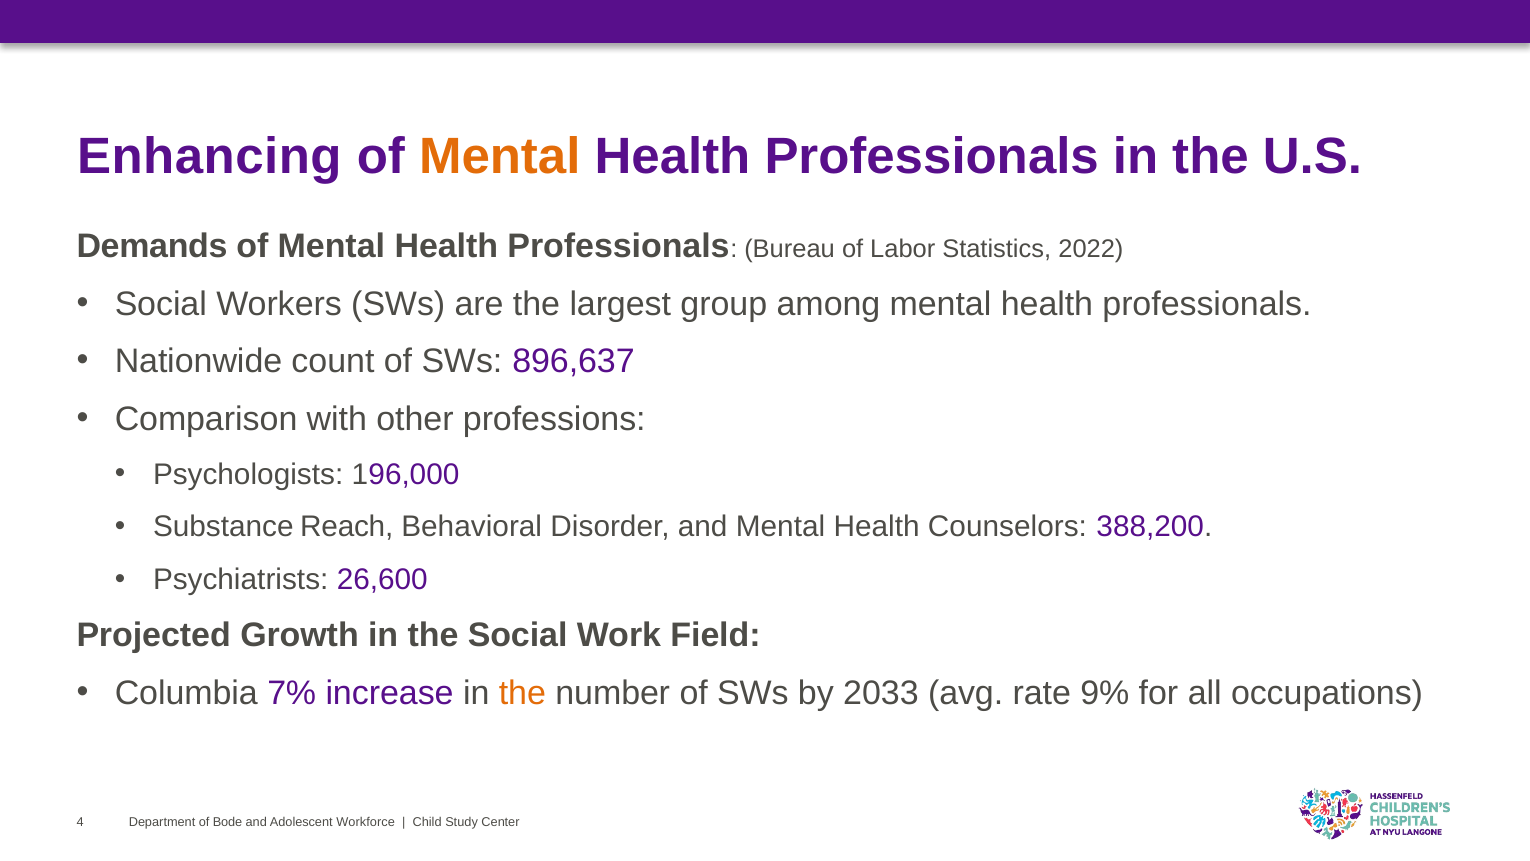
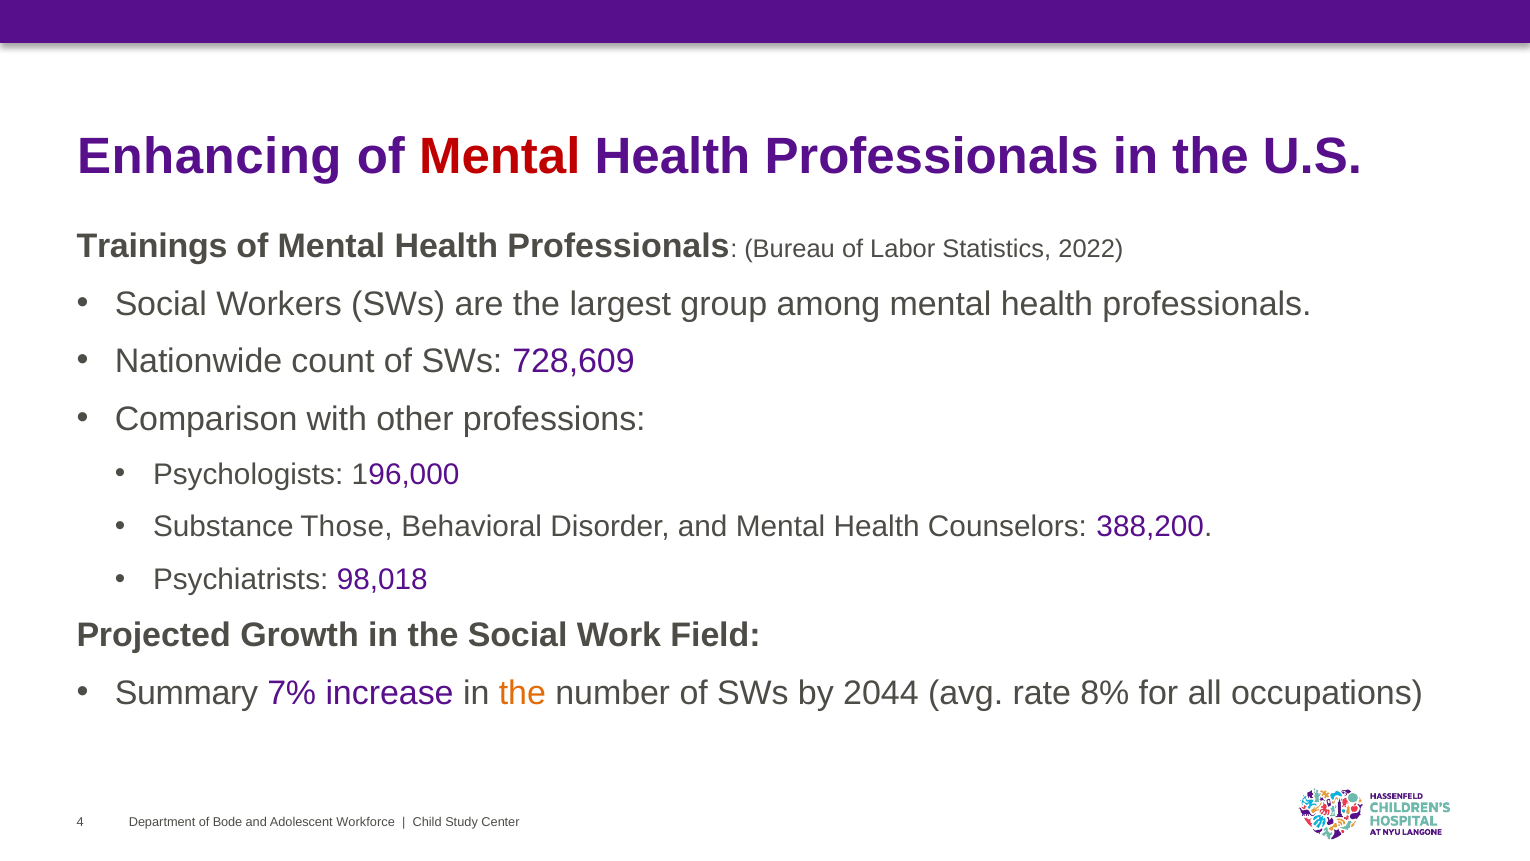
Mental colour: orange -> red (500, 156)
Demands: Demands -> Trainings (152, 246)
896,637: 896,637 -> 728,609 (574, 361)
Reach: Reach -> Those (346, 527)
26,600: 26,600 -> 98,018 (382, 580)
Columbia: Columbia -> Summary (186, 693)
2033: 2033 -> 2044 (881, 693)
9%: 9% -> 8% (1105, 693)
